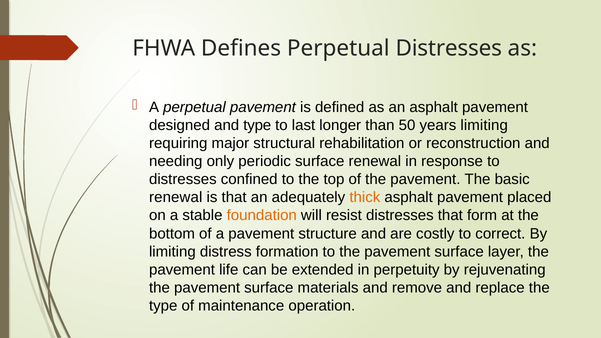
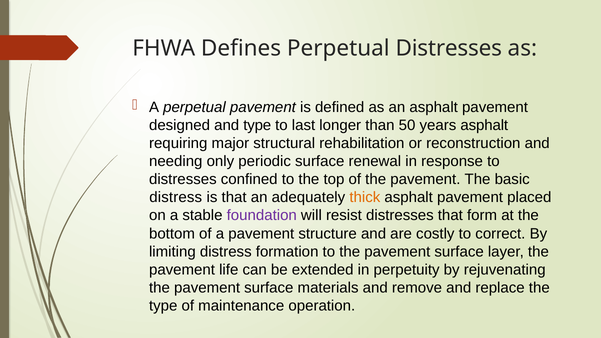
years limiting: limiting -> asphalt (484, 125)
renewal: renewal -> distress (176, 198)
foundation colour: orange -> purple (262, 216)
